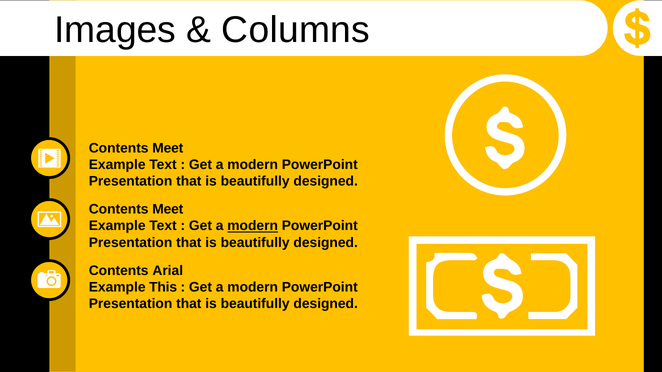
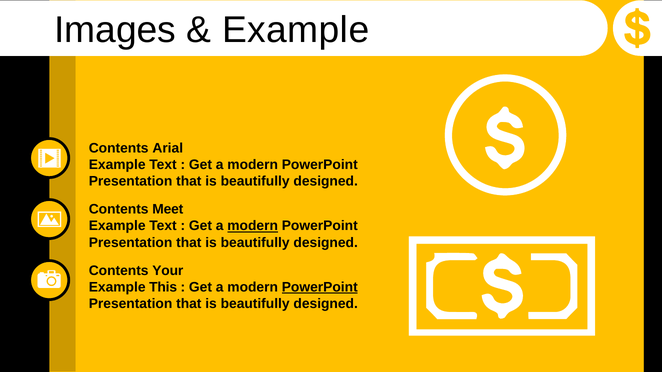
Columns: Columns -> Example (296, 30)
Meet: Meet -> Arial (168, 148)
Arial: Arial -> Your (168, 271)
PowerPoint underline: none -> present (320, 287)
